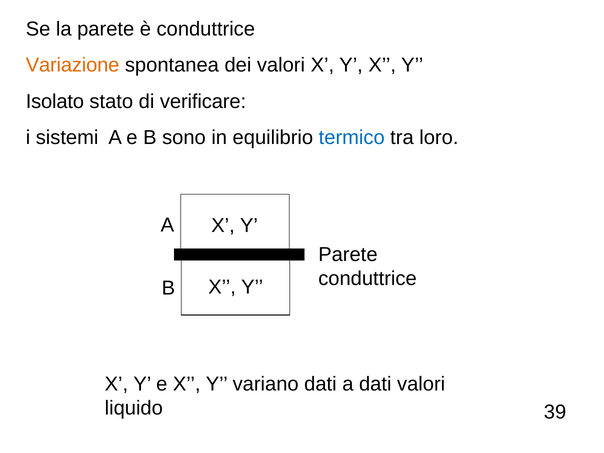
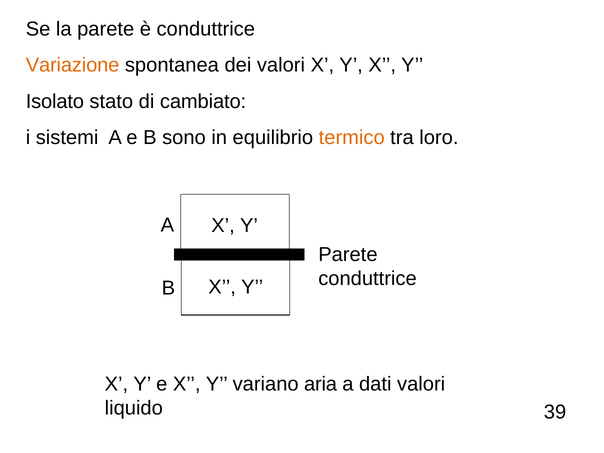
verificare: verificare -> cambiato (203, 101)
termico colour: blue -> orange (352, 138)
variano dati: dati -> aria (321, 384)
